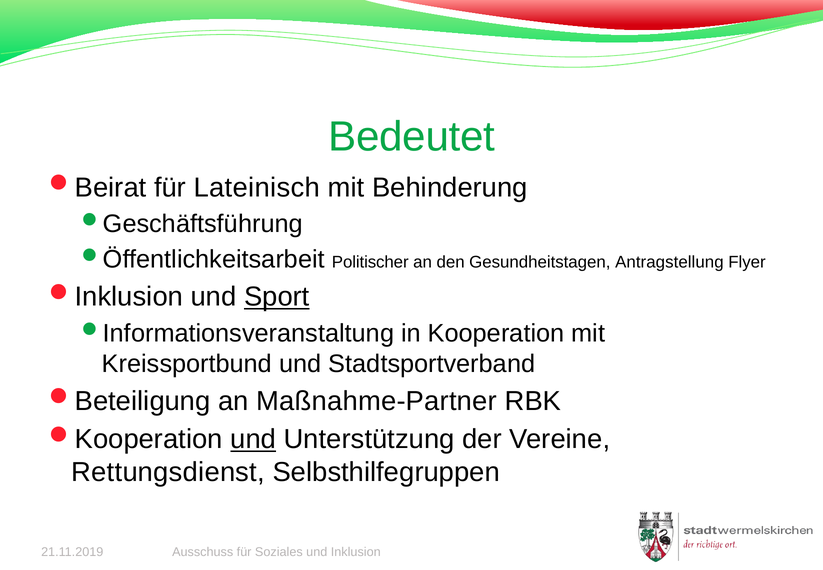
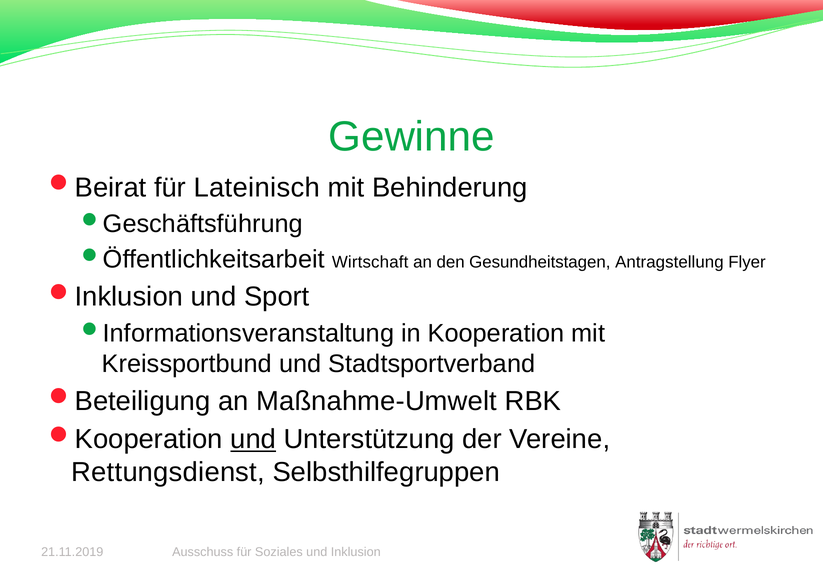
Bedeutet: Bedeutet -> Gewinne (411, 137)
Politischer: Politischer -> Wirtschaft (370, 262)
Sport underline: present -> none (277, 297)
Maßnahme-Partner: Maßnahme-Partner -> Maßnahme-Umwelt (377, 401)
